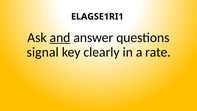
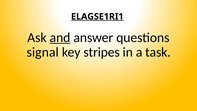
ELAGSE1RI1 underline: none -> present (97, 17)
clearly: clearly -> stripes (102, 52)
rate: rate -> task (158, 52)
